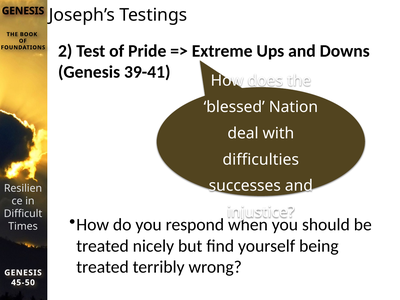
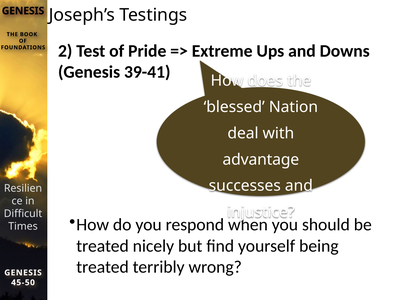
difficulties: difficulties -> advantage (261, 160)
